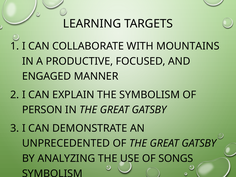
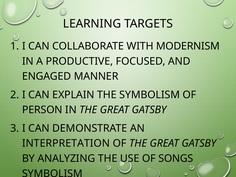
MOUNTAINS: MOUNTAINS -> MODERNISM (188, 46)
UNPRECEDENTED: UNPRECEDENTED -> INTERPRETATION (66, 143)
